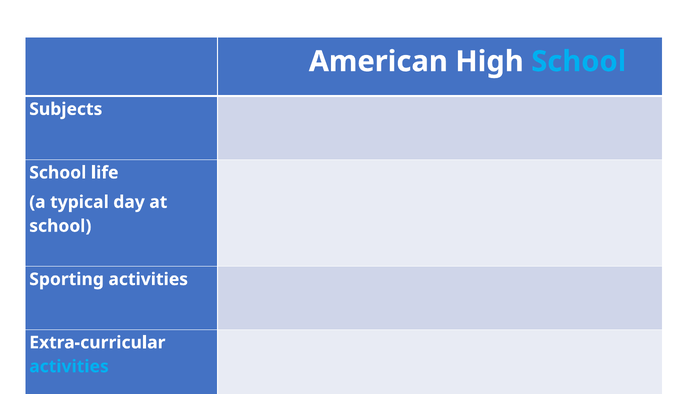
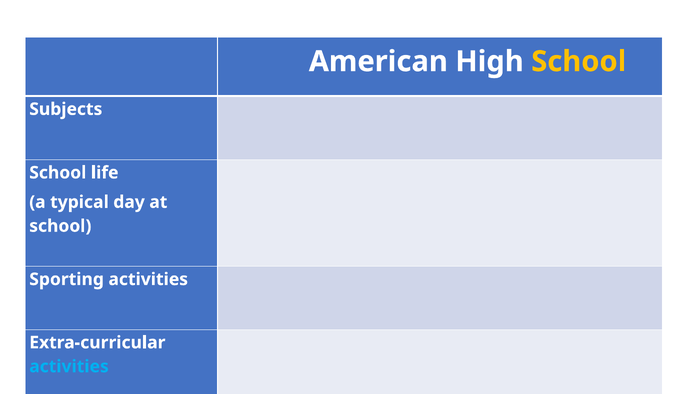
School colour: light blue -> yellow (579, 61)
